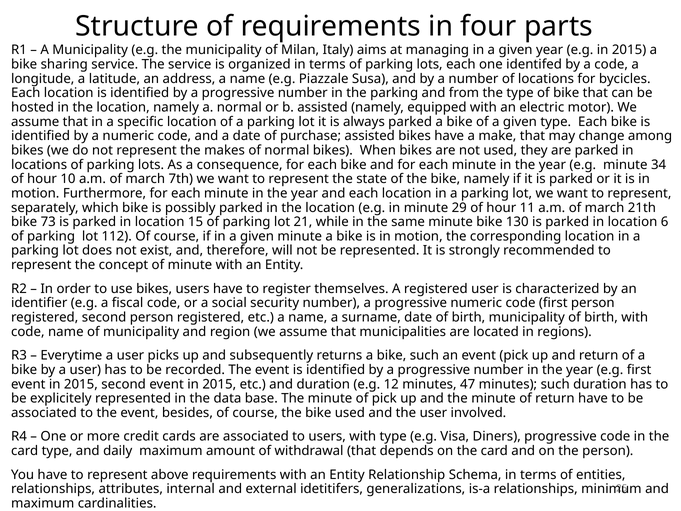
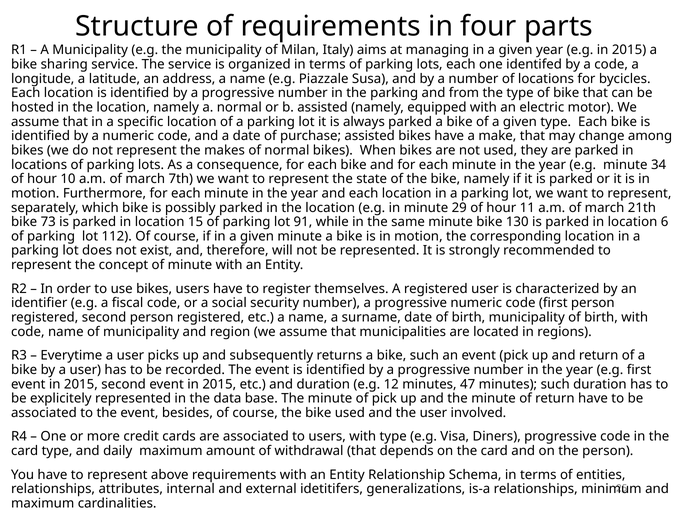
21: 21 -> 91 (303, 222)
